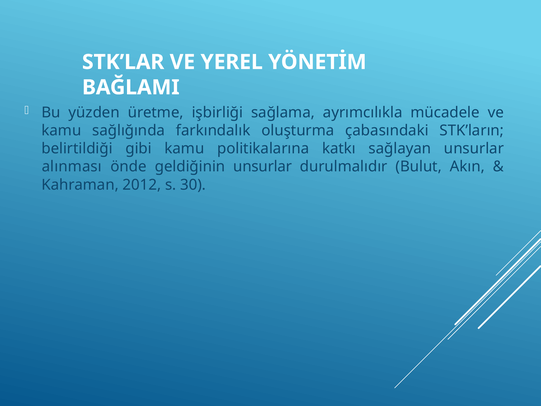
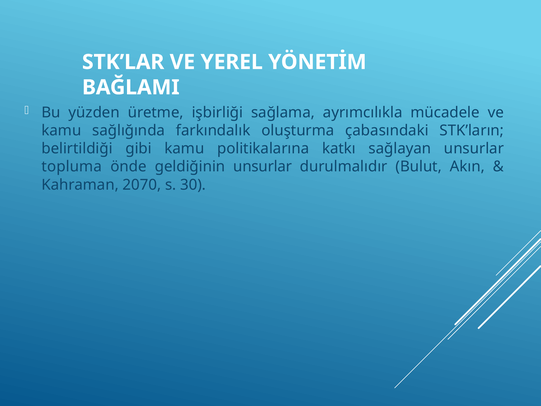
alınması: alınması -> topluma (72, 167)
2012: 2012 -> 2070 (142, 185)
